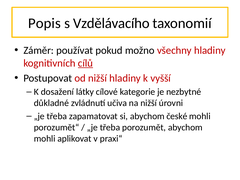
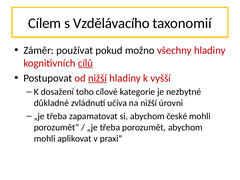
Popis: Popis -> Cílem (45, 23)
nižší underline: none -> present (97, 78)
látky: látky -> toho (85, 92)
